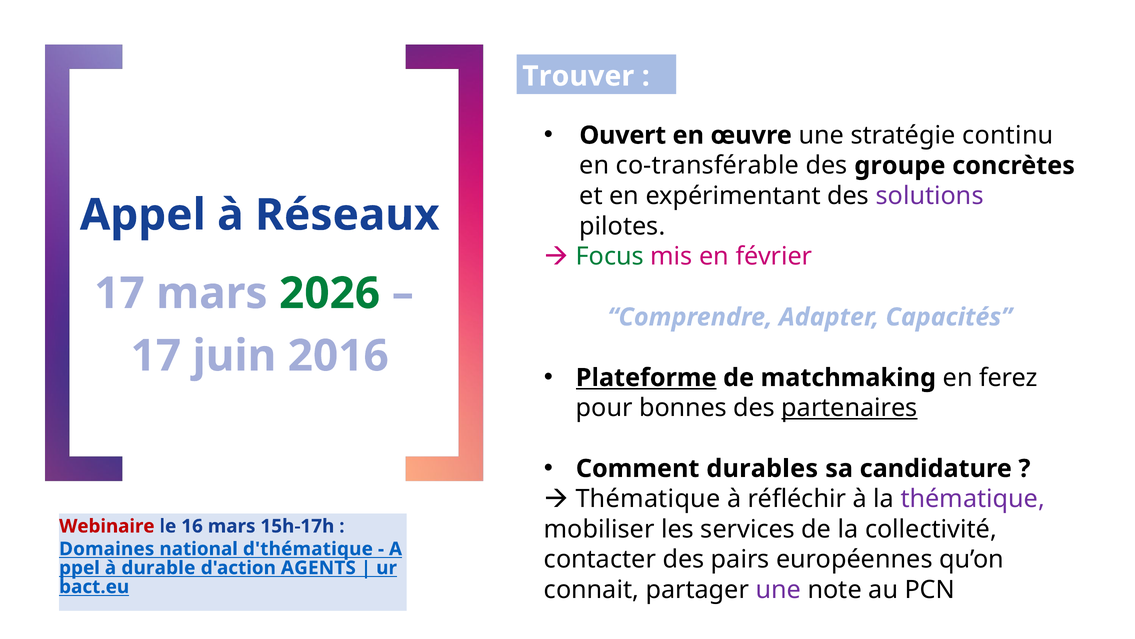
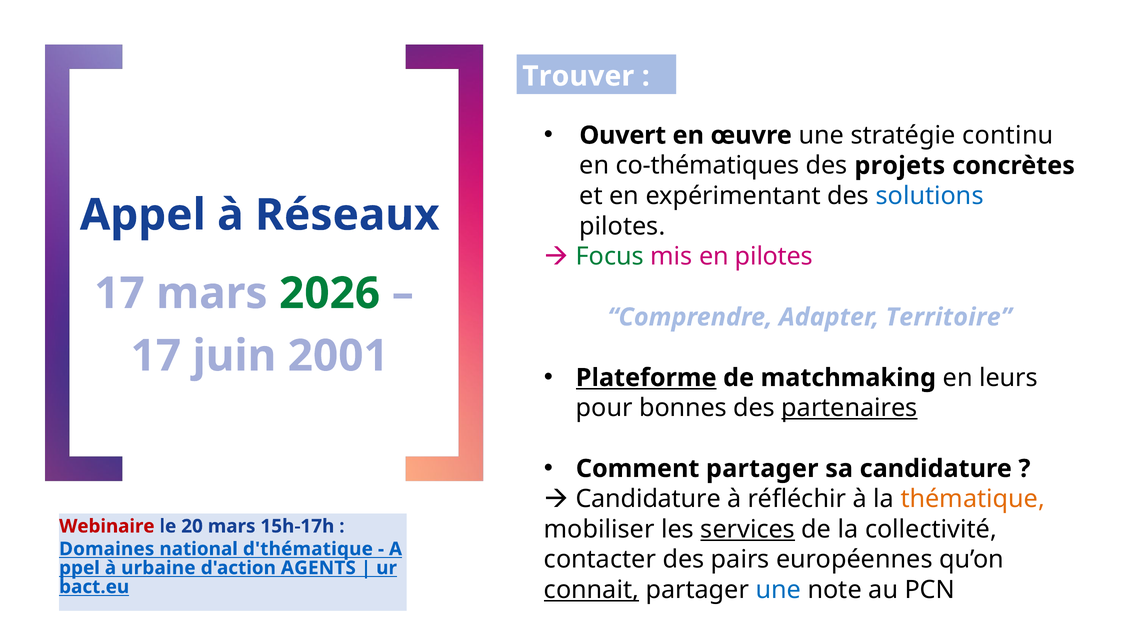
co-transférable: co-transférable -> co-thématiques (707, 166)
groupe: groupe -> projets (900, 166)
solutions colour: purple -> blue (930, 196)
en février: février -> pilotes (774, 256)
Capacités: Capacités -> Territoire (949, 317)
2016: 2016 -> 2001 (338, 356)
ferez: ferez -> leurs (1008, 377)
Comment durables: durables -> partager (762, 468)
Thématique: Thématique -> Candidature (648, 499)
thématique colour: purple -> orange (973, 499)
services underline: none -> present (748, 529)
16: 16 -> 20 (192, 526)
durable: durable -> urbaine (158, 567)
connait underline: none -> present (591, 589)
une colour: purple -> blue (778, 589)
